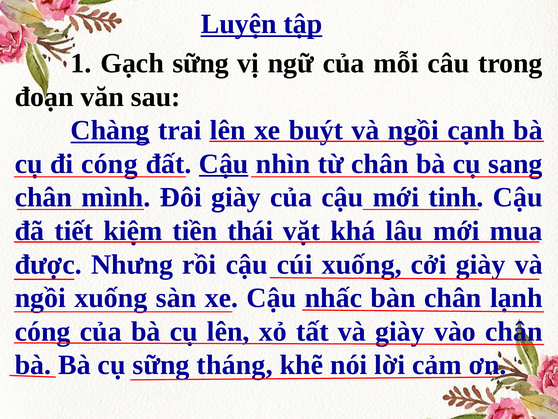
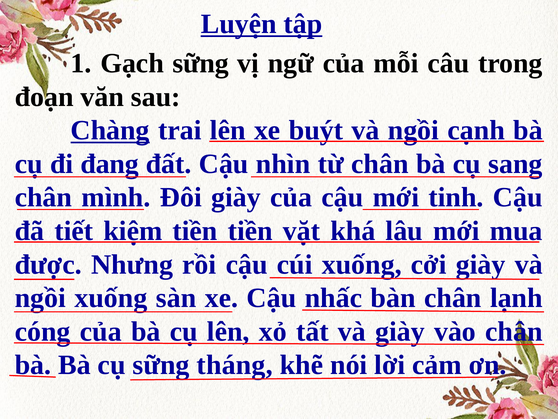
đi cóng: cóng -> đang (110, 164)
Cậu underline: present -> none (224, 164)
tiền thái: thái -> tiền (250, 231)
